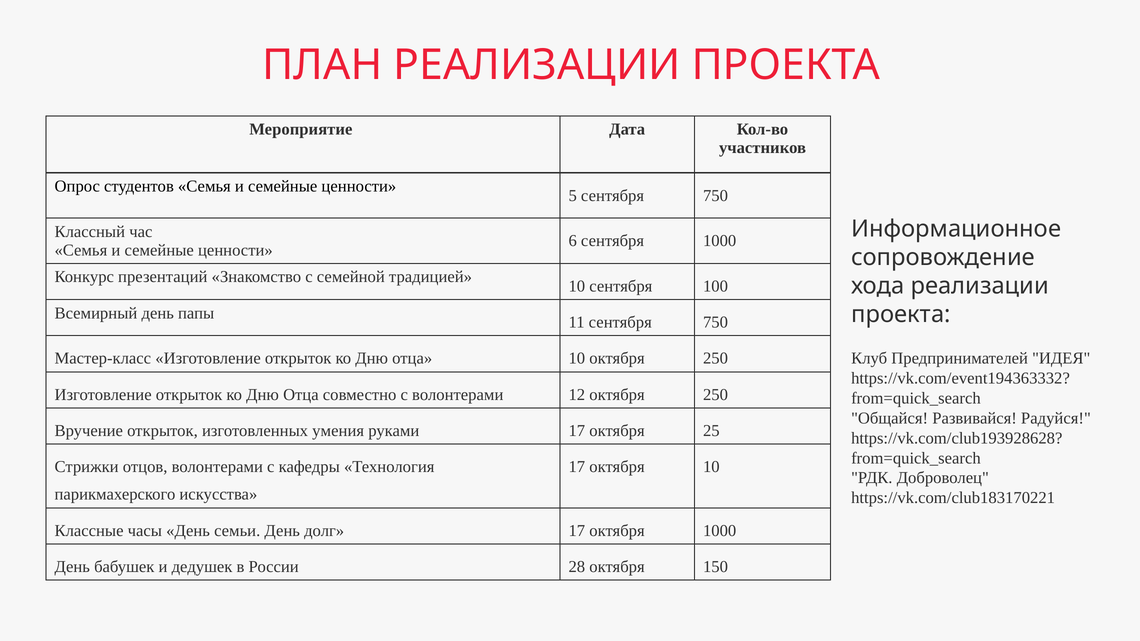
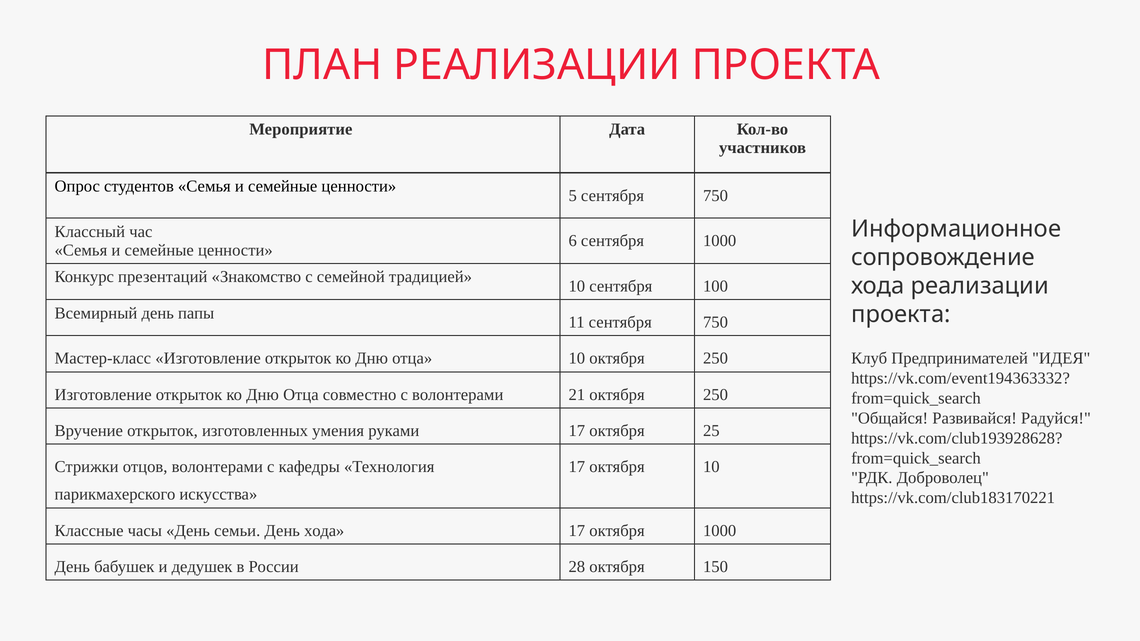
12: 12 -> 21 (577, 395)
День долг: долг -> хода (324, 531)
